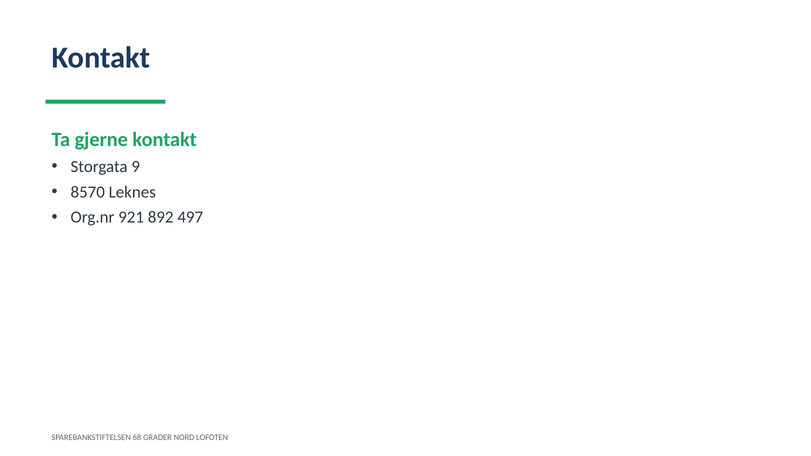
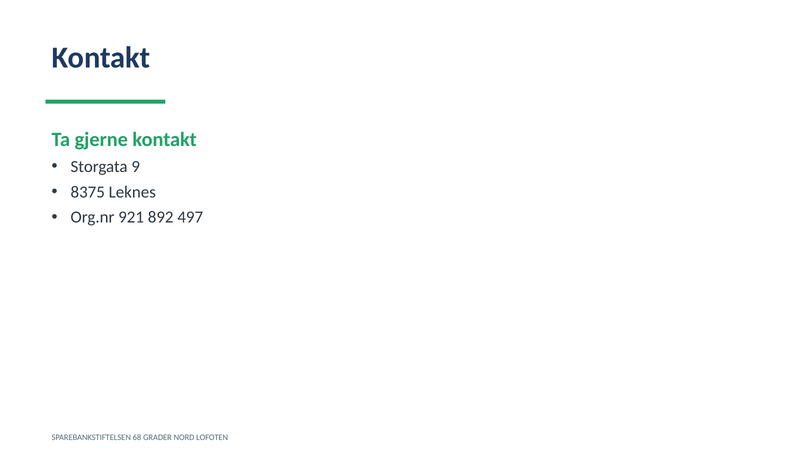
8570: 8570 -> 8375 (88, 192)
